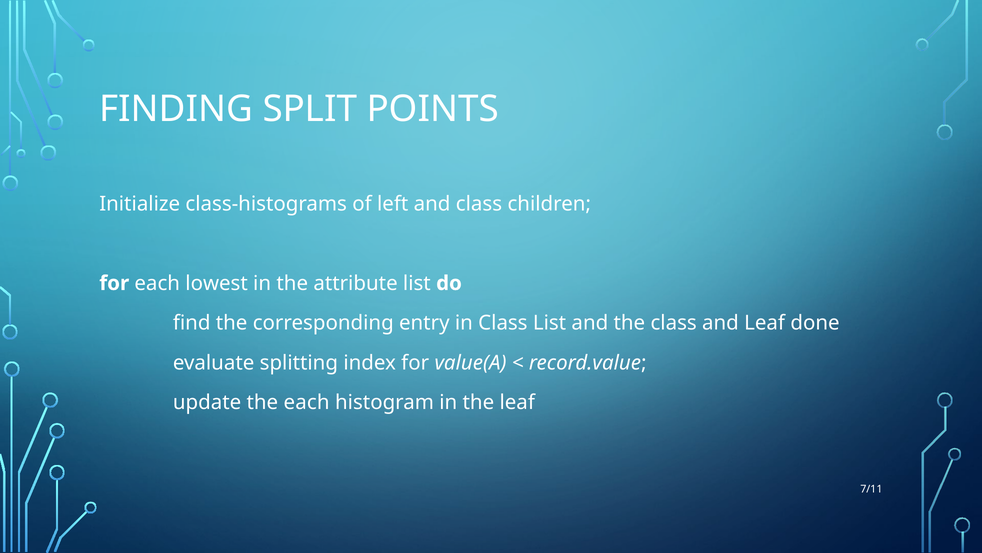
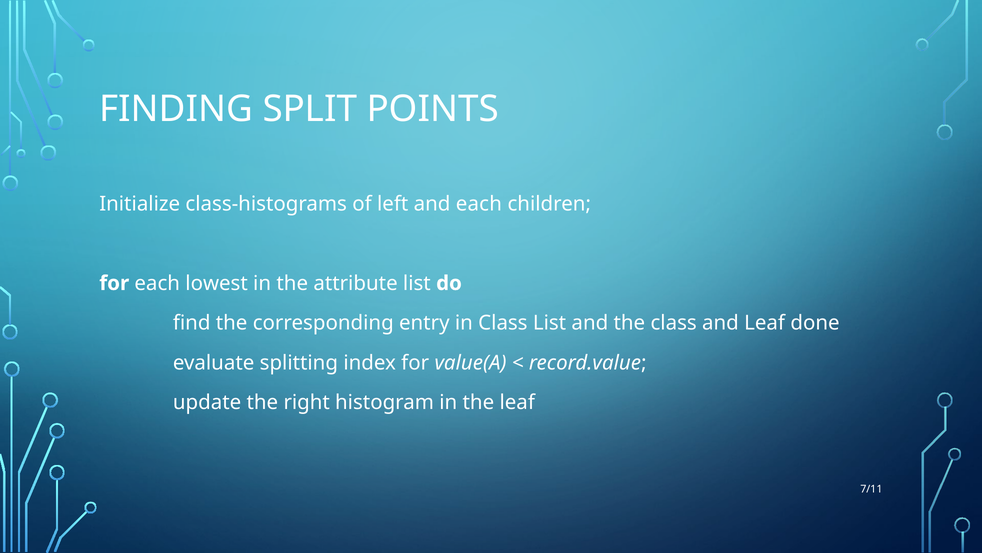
and class: class -> each (479, 204)
the each: each -> right (307, 402)
